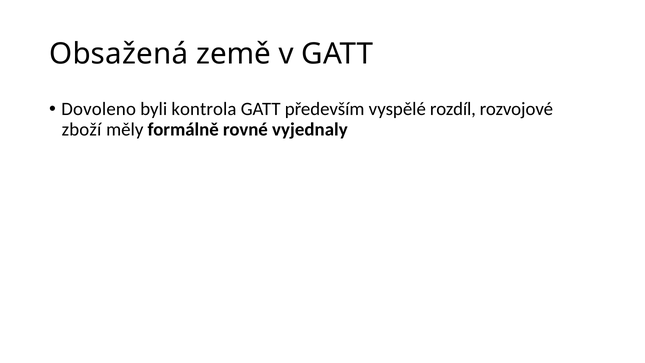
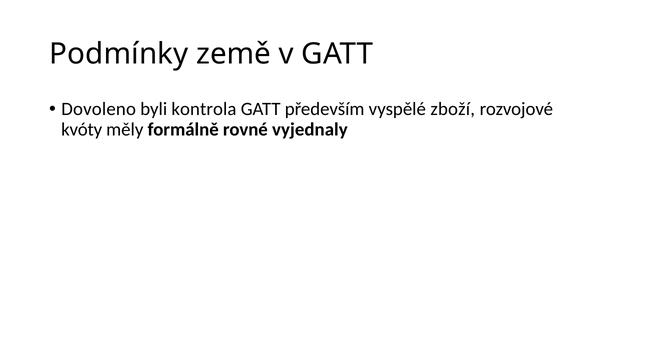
Obsažená: Obsažená -> Podmínky (119, 54)
rozdíl: rozdíl -> zboží (453, 109)
zboží: zboží -> kvóty (82, 129)
